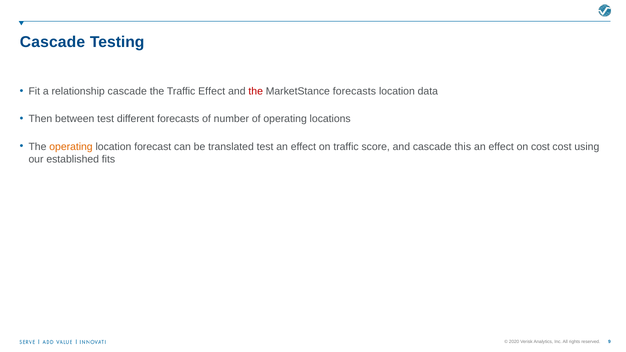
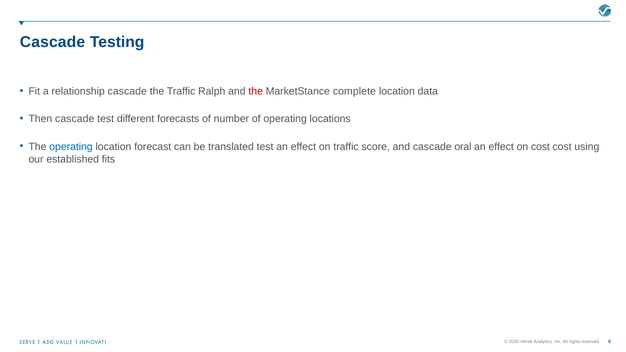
Traffic Effect: Effect -> Ralph (212, 91)
MarketStance forecasts: forecasts -> complete (354, 91)
Then between: between -> cascade (75, 119)
operating colour: orange -> blue (71, 147)
this: this -> oral (463, 147)
